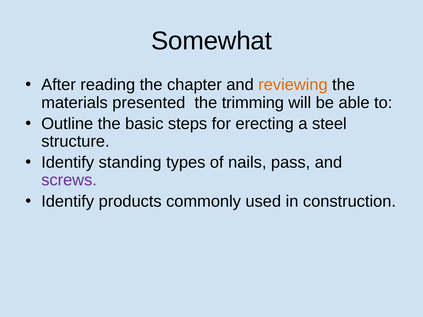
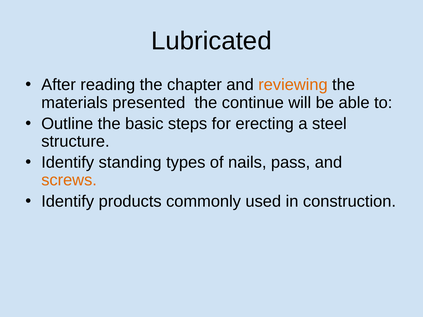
Somewhat: Somewhat -> Lubricated (211, 41)
trimming: trimming -> continue (253, 103)
screws colour: purple -> orange (69, 180)
